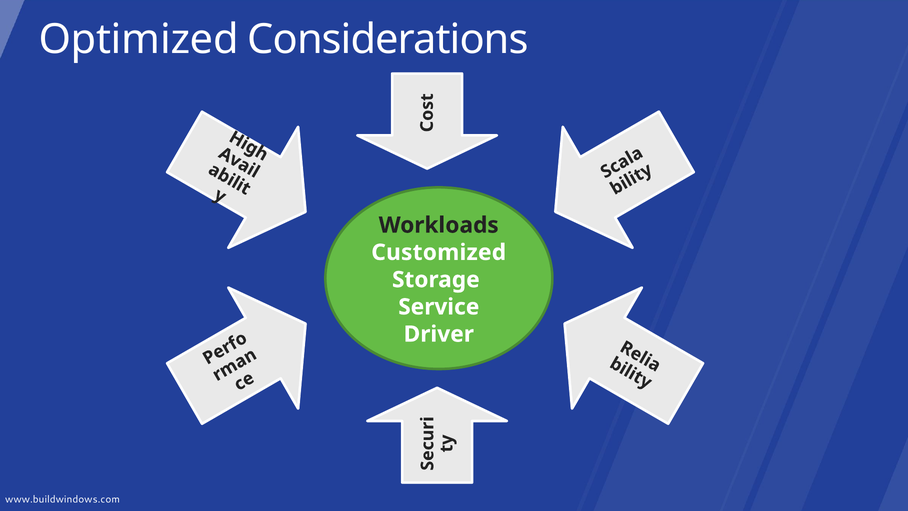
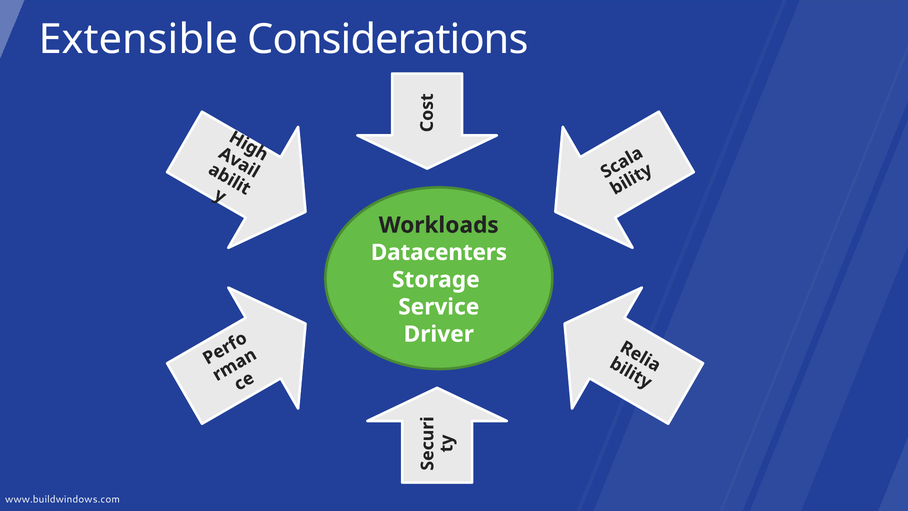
Optimized: Optimized -> Extensible (139, 39)
Customized: Customized -> Datacenters (439, 252)
